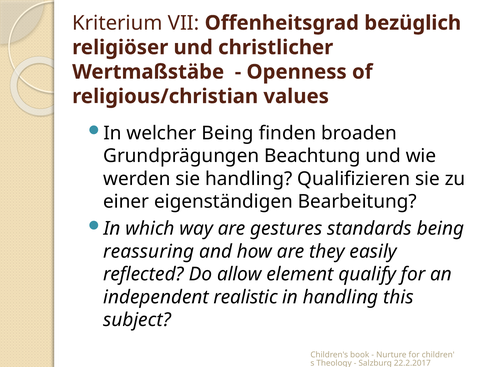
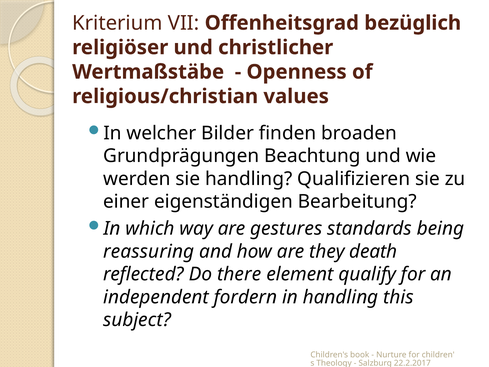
welcher Being: Being -> Bilder (228, 133)
easily: easily -> death (373, 251)
allow: allow -> there (239, 274)
realistic: realistic -> fordern (245, 297)
